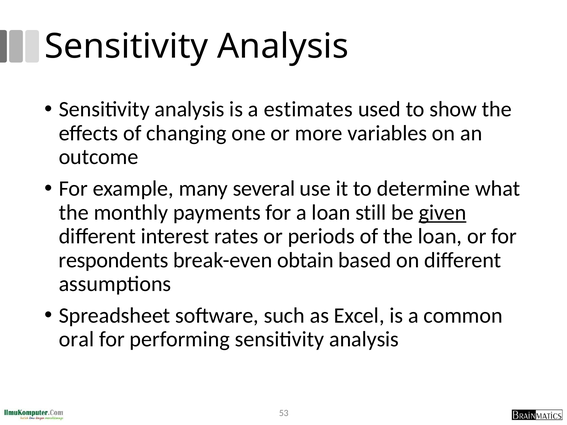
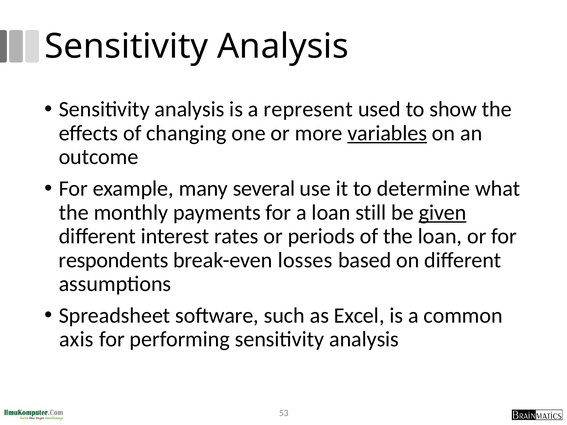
estimates: estimates -> represent (308, 109)
variables underline: none -> present (387, 133)
obtain: obtain -> losses (305, 260)
oral: oral -> axis (76, 340)
